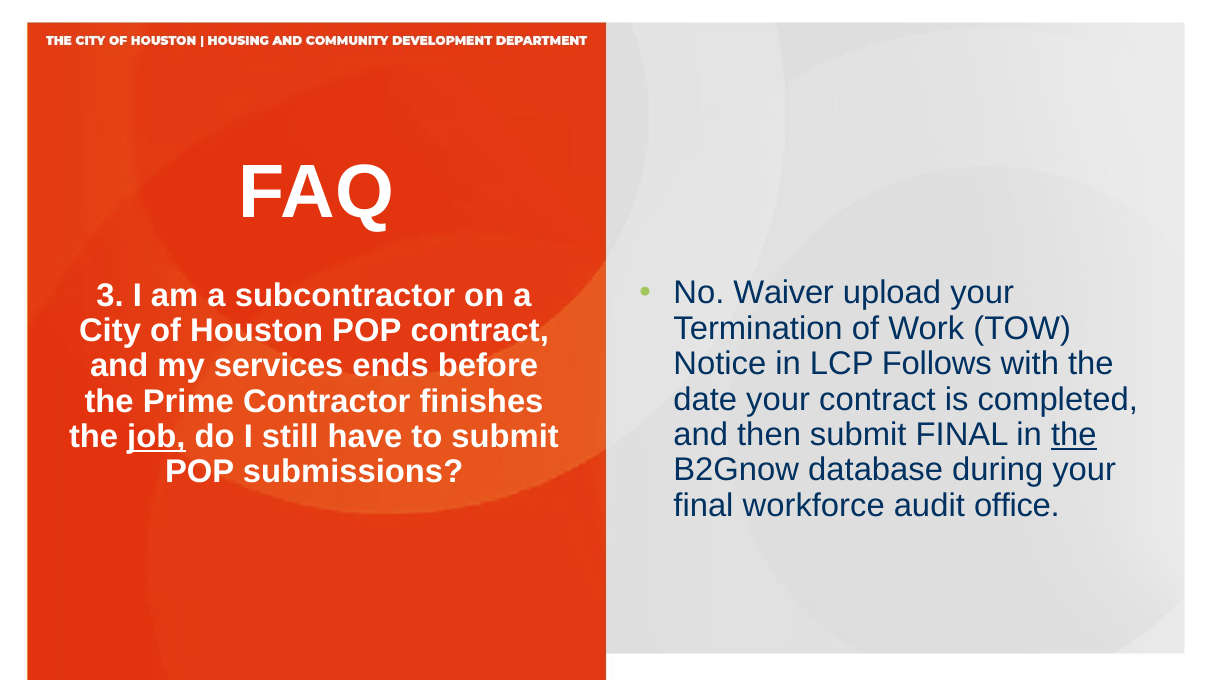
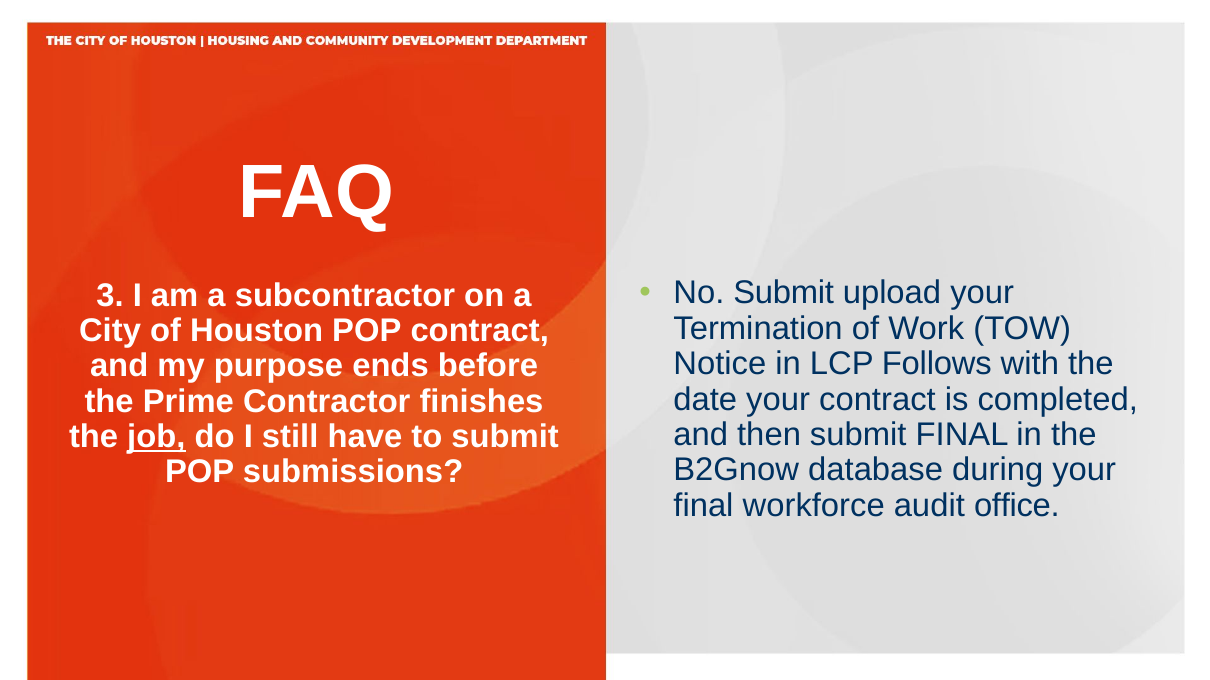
No Waiver: Waiver -> Submit (784, 293)
services: services -> purpose (278, 366)
the underline: present -> none (1074, 435)
